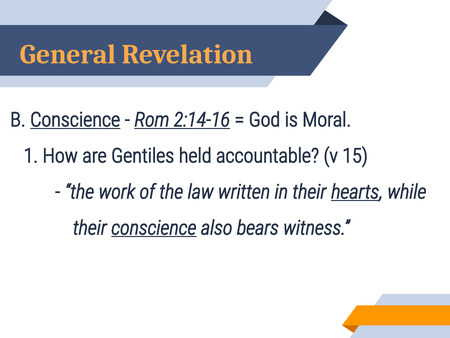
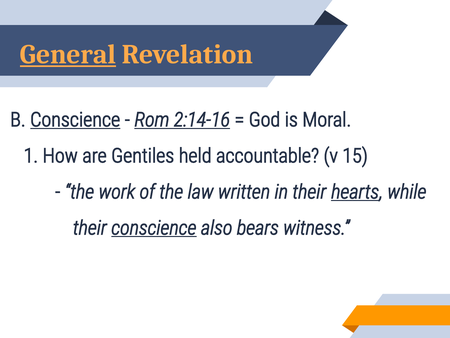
General underline: none -> present (68, 54)
